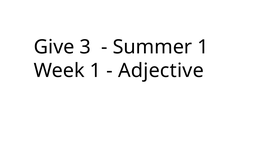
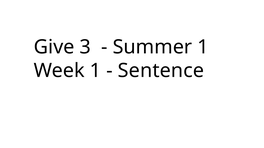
Adjective: Adjective -> Sentence (161, 71)
